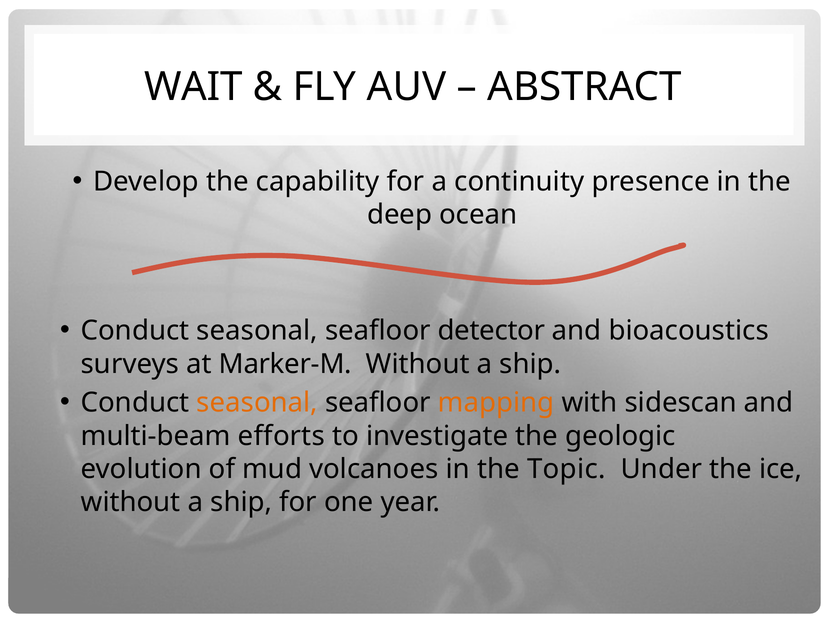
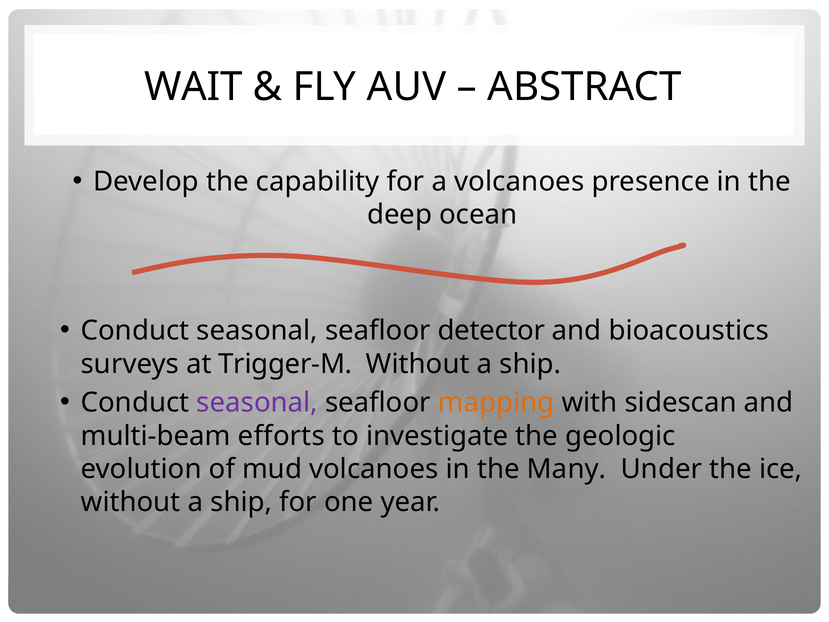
a continuity: continuity -> volcanoes (519, 182)
Marker-M: Marker-M -> Trigger-M (285, 364)
seasonal colour: orange -> purple (257, 403)
Topic: Topic -> Many (567, 469)
